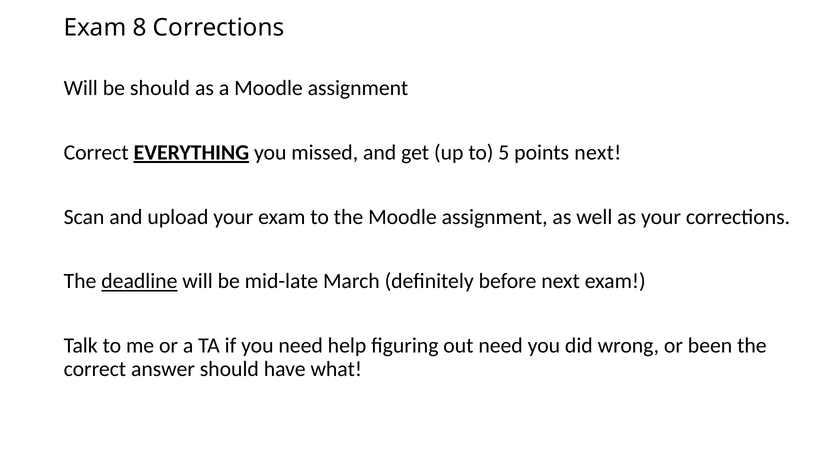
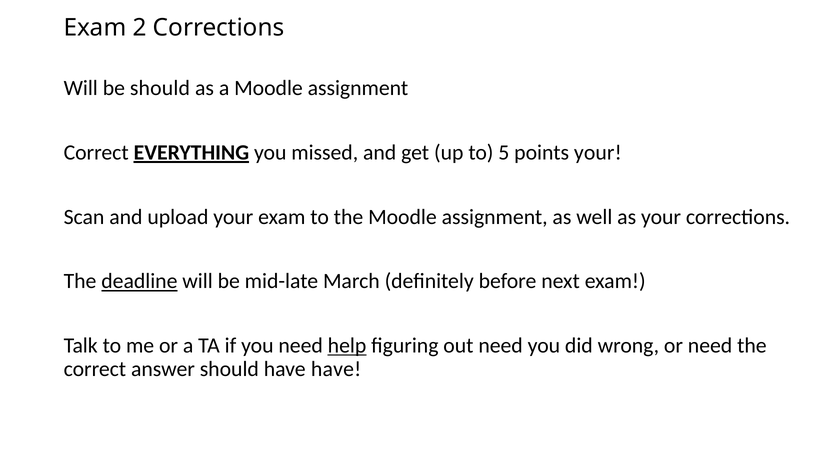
8: 8 -> 2 (140, 28)
points next: next -> your (598, 152)
help underline: none -> present (347, 345)
or been: been -> need (710, 345)
have what: what -> have (336, 369)
